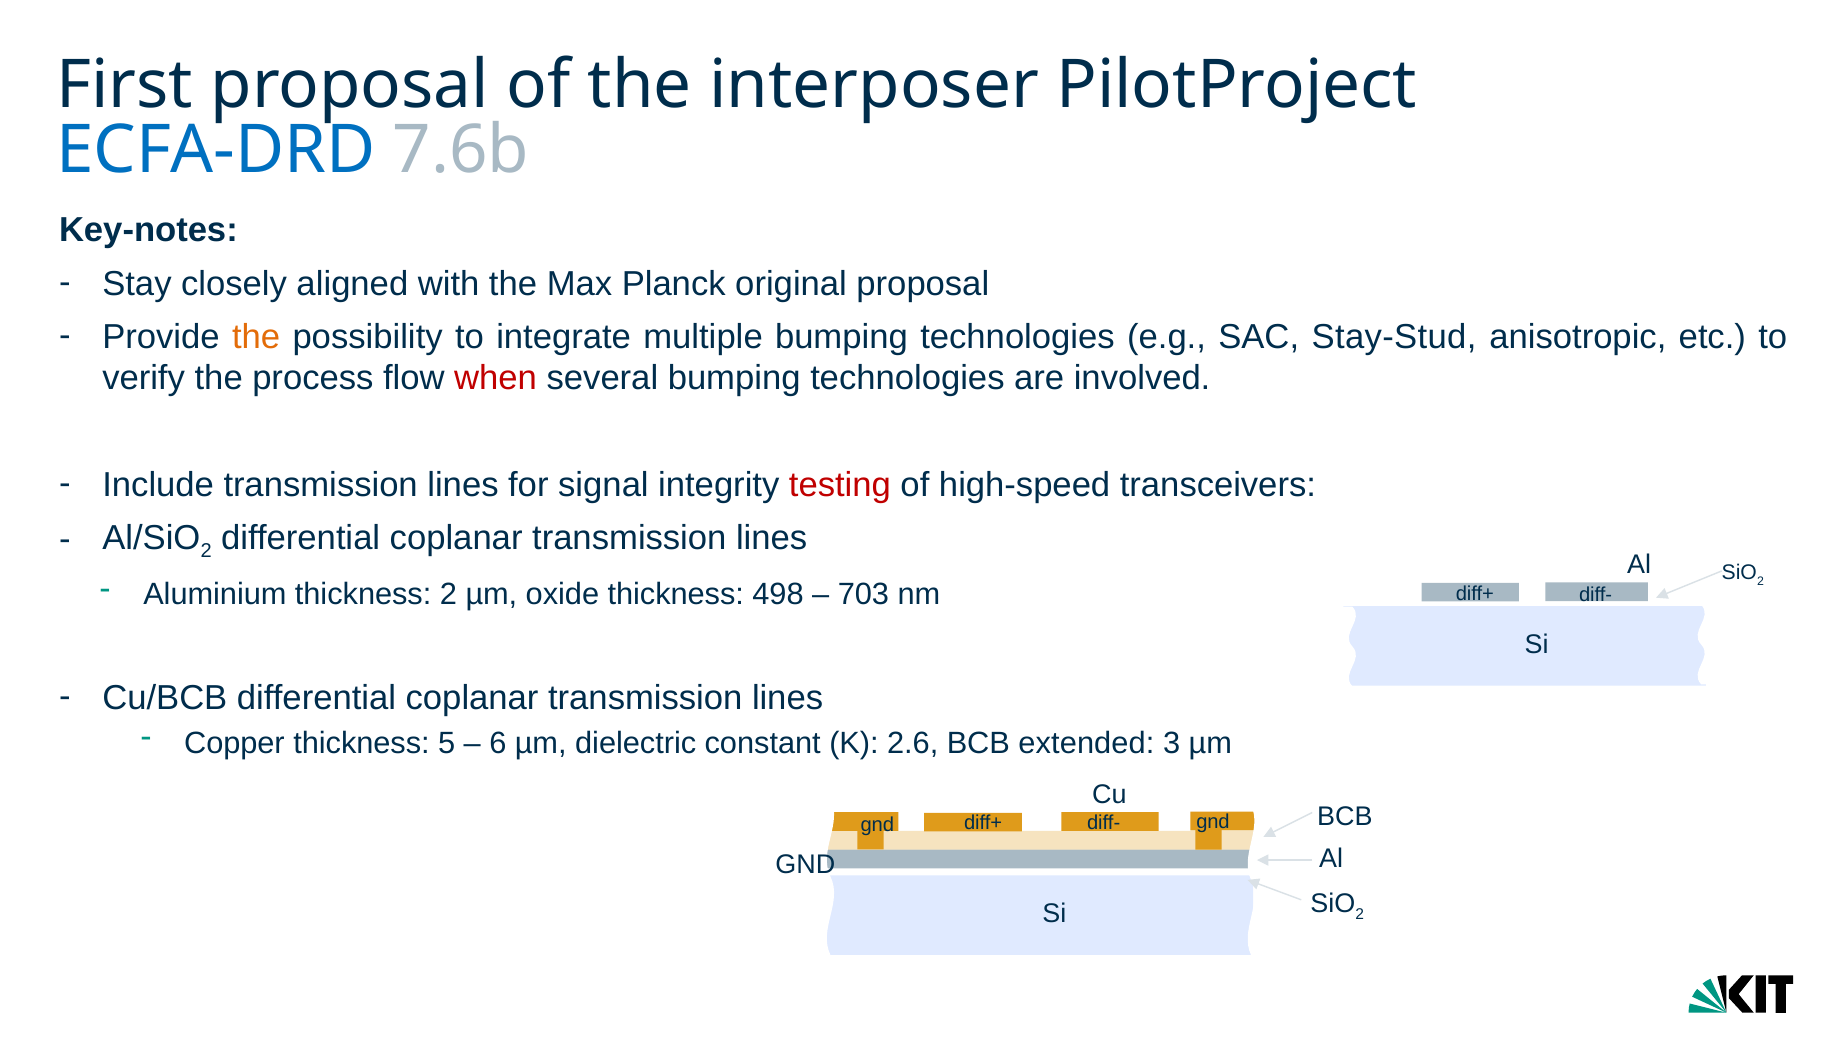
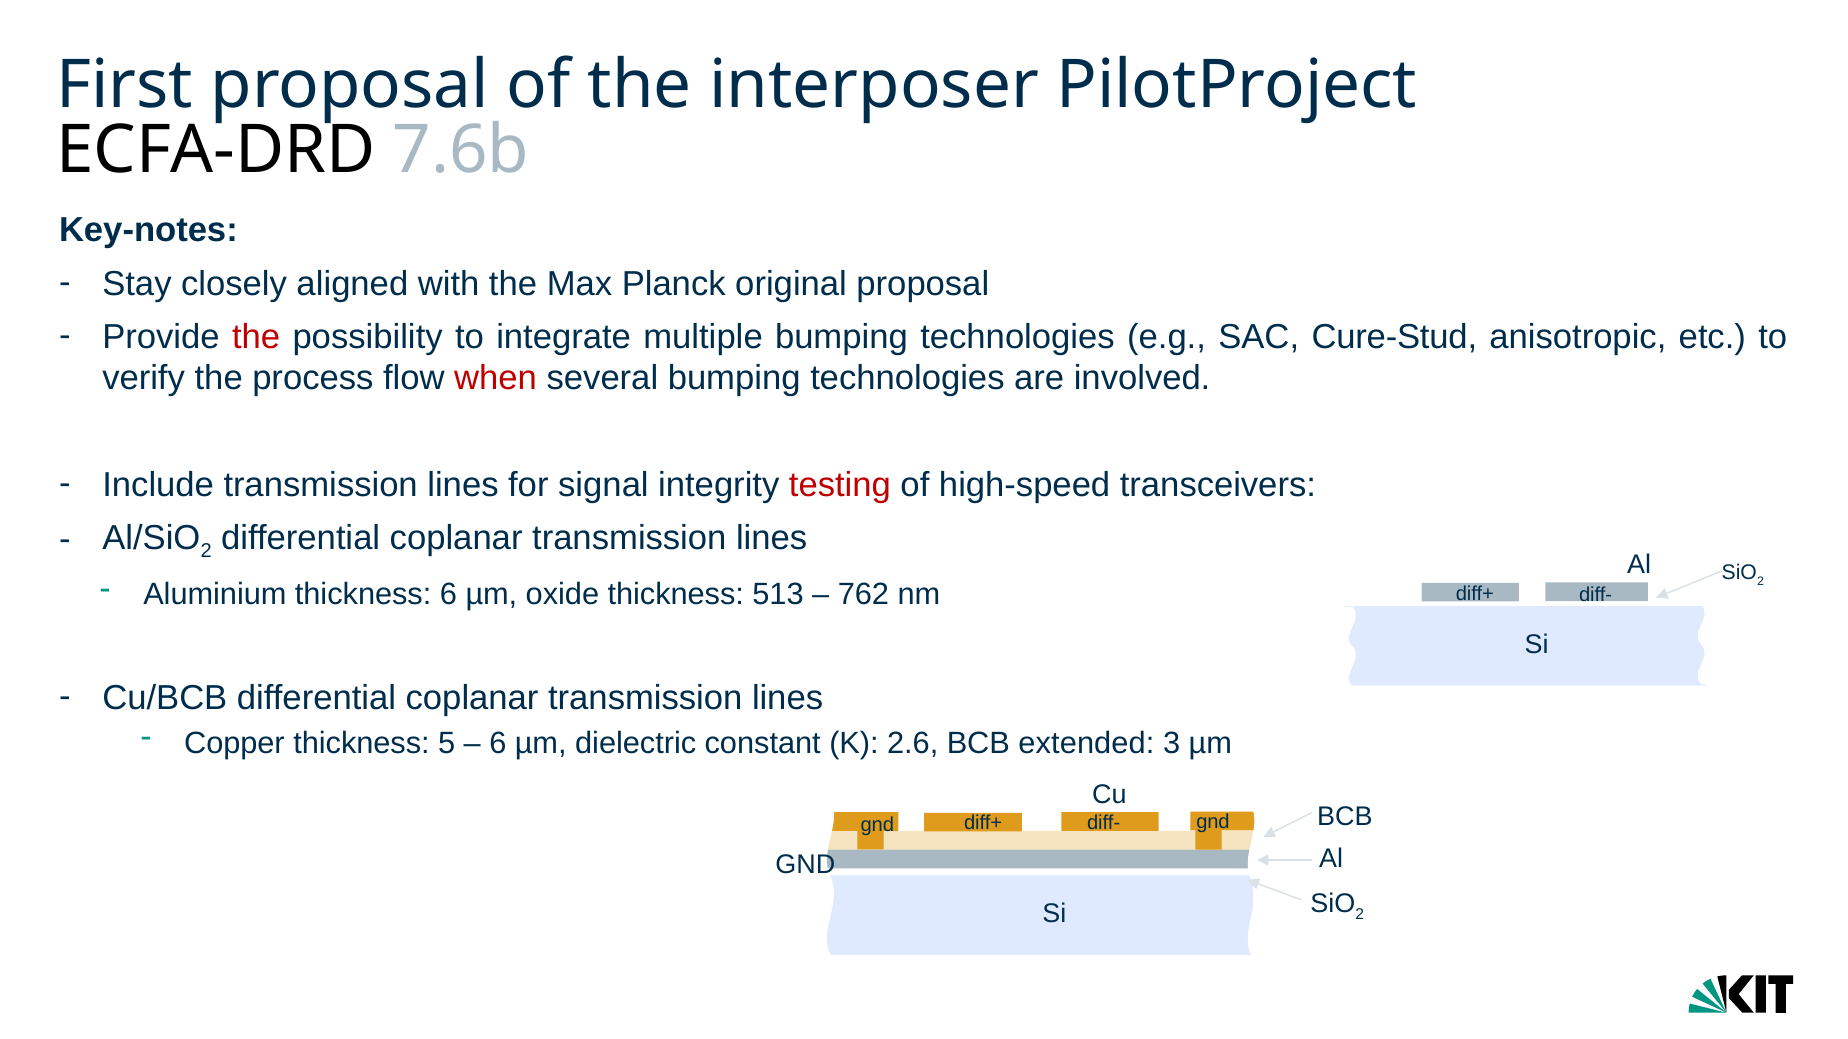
ECFA-DRD colour: blue -> black (216, 150)
the colour: orange -> red (256, 337)
Stay-Stud: Stay-Stud -> Cure-Stud (1394, 337)
thickness 2: 2 -> 6 (448, 594)
498: 498 -> 513 (778, 594)
703: 703 -> 762 (863, 594)
